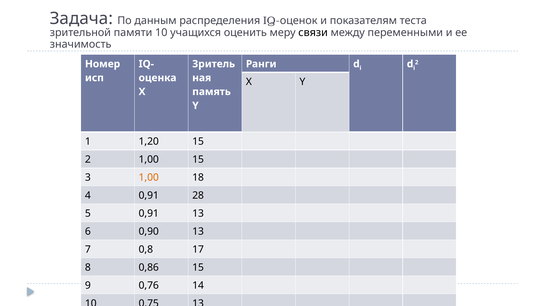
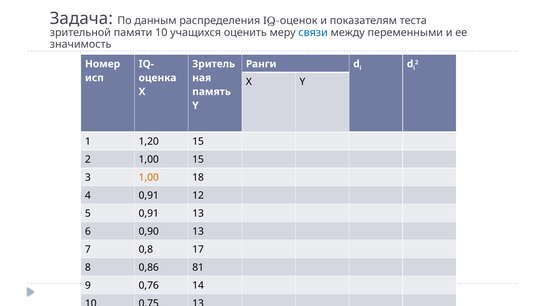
связи colour: black -> blue (313, 33)
28: 28 -> 12 (198, 196)
0,86 15: 15 -> 81 (198, 268)
